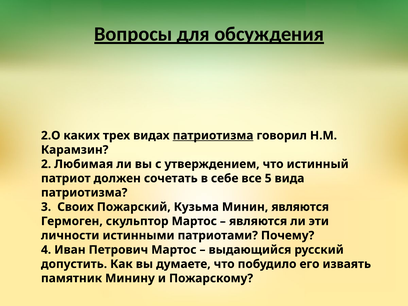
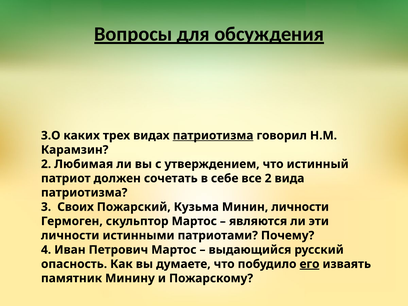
2.О: 2.О -> 3.О (51, 136)
все 5: 5 -> 2 (268, 178)
Минин являются: являются -> личности (300, 207)
допустить: допустить -> опасность (74, 264)
его underline: none -> present (309, 264)
